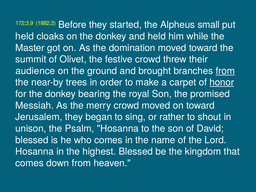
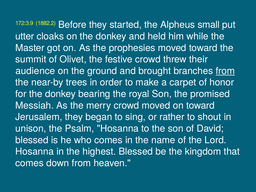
held: held -> utter (25, 36)
domination: domination -> prophesies (132, 48)
honor underline: present -> none (222, 82)
